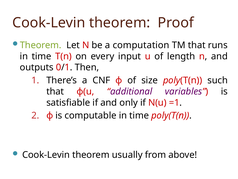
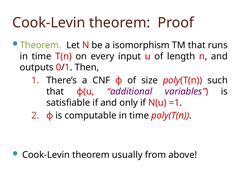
computation: computation -> isomorphism (141, 45)
